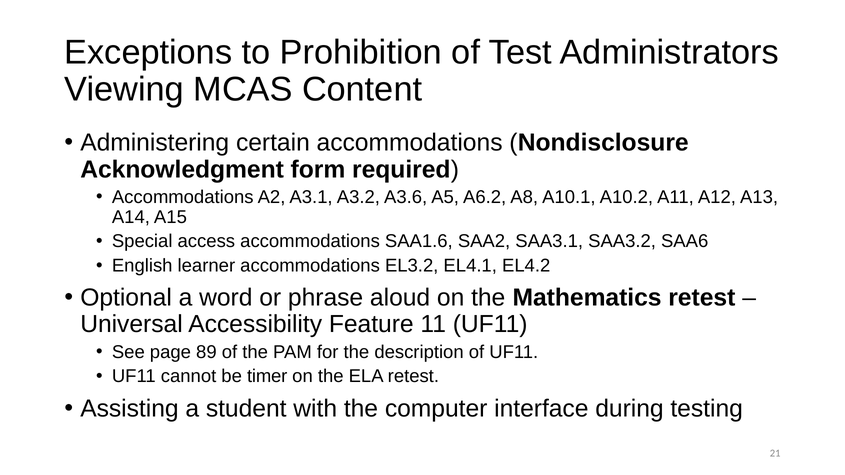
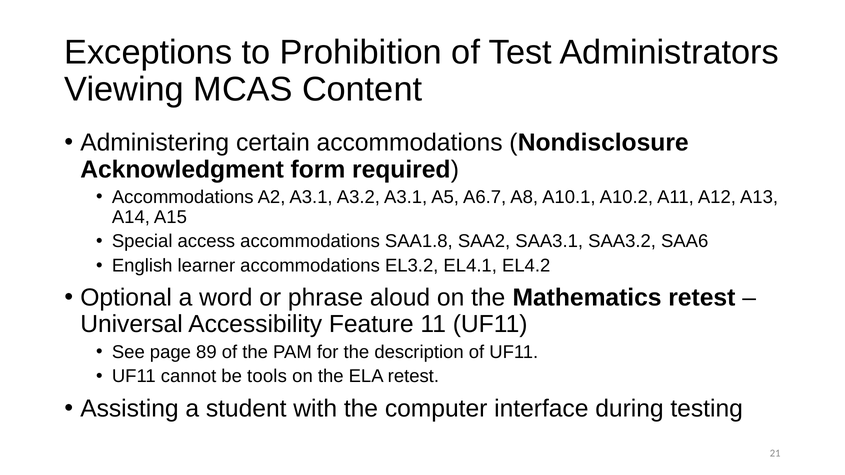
A3.2 A3.6: A3.6 -> A3.1 (406, 197)
A6.2: A6.2 -> A6.7 (485, 197)
SAA1.6: SAA1.6 -> SAA1.8 (419, 242)
timer: timer -> tools (267, 377)
